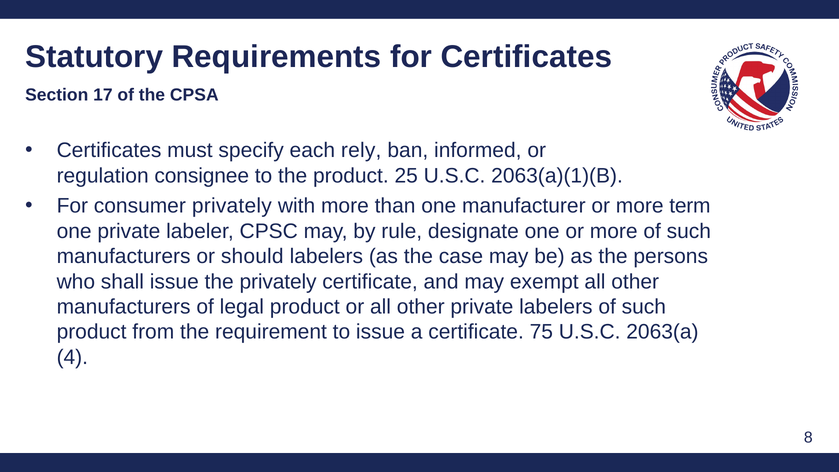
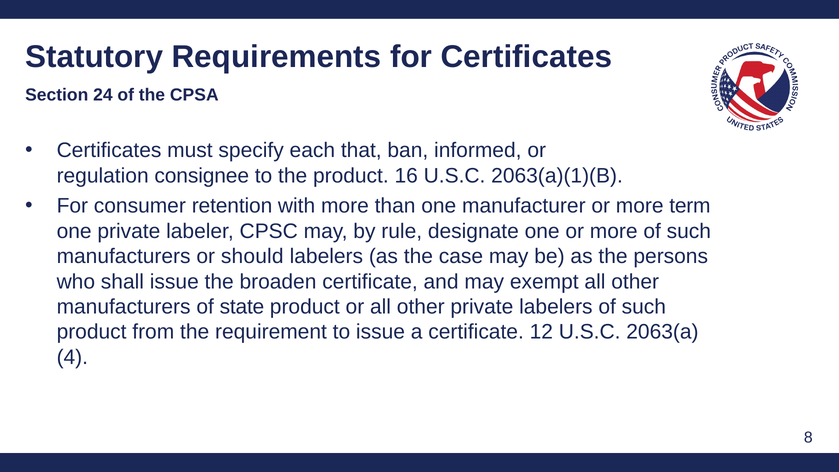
17: 17 -> 24 (103, 95)
rely: rely -> that (361, 150)
25: 25 -> 16 (406, 176)
consumer privately: privately -> retention (232, 206)
the privately: privately -> broaden (278, 282)
legal: legal -> state (242, 307)
75: 75 -> 12 (541, 332)
